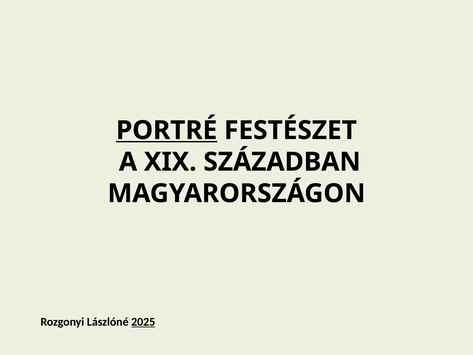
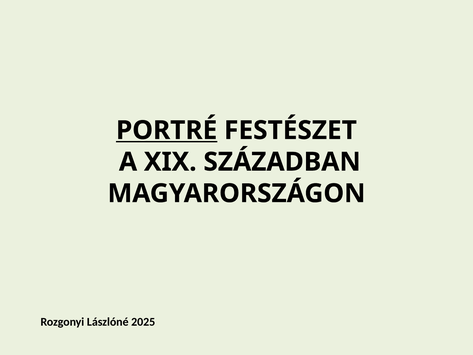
2025 underline: present -> none (143, 322)
